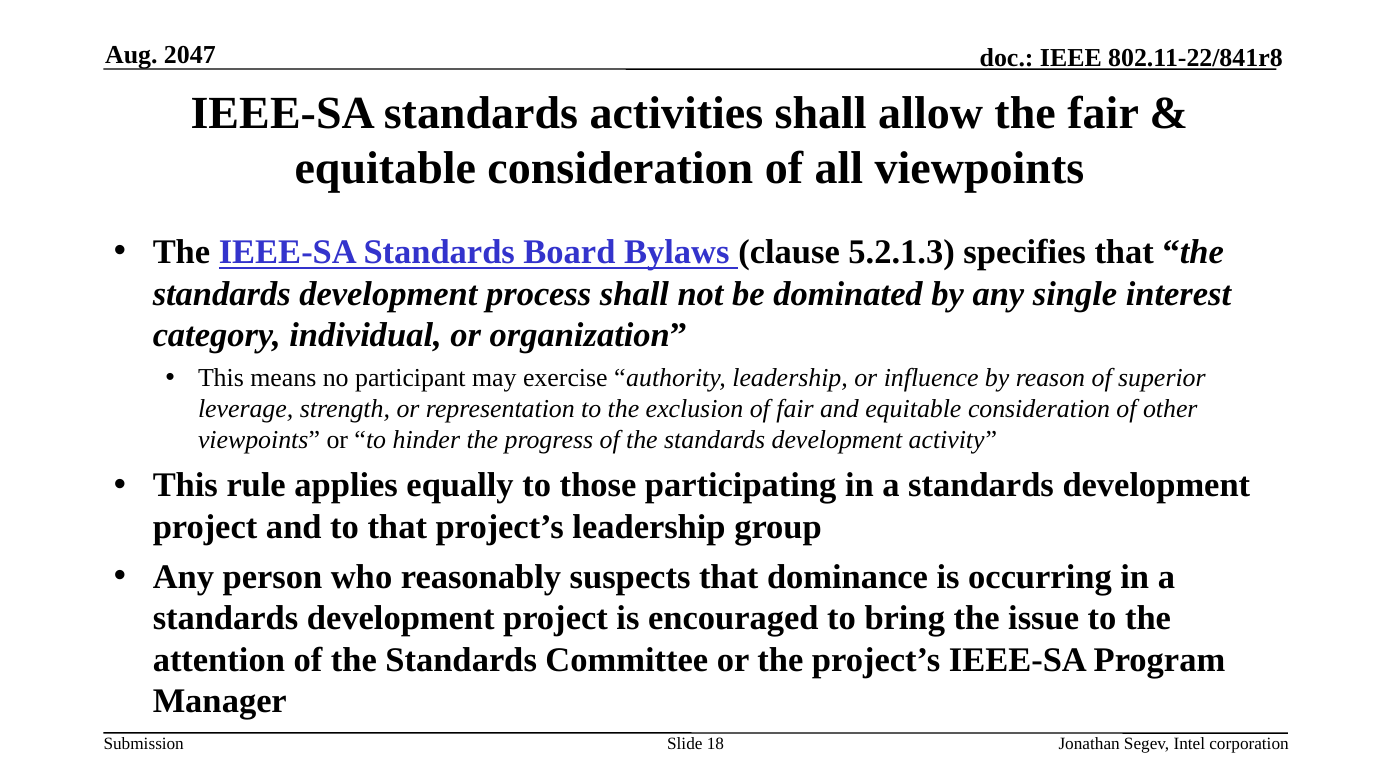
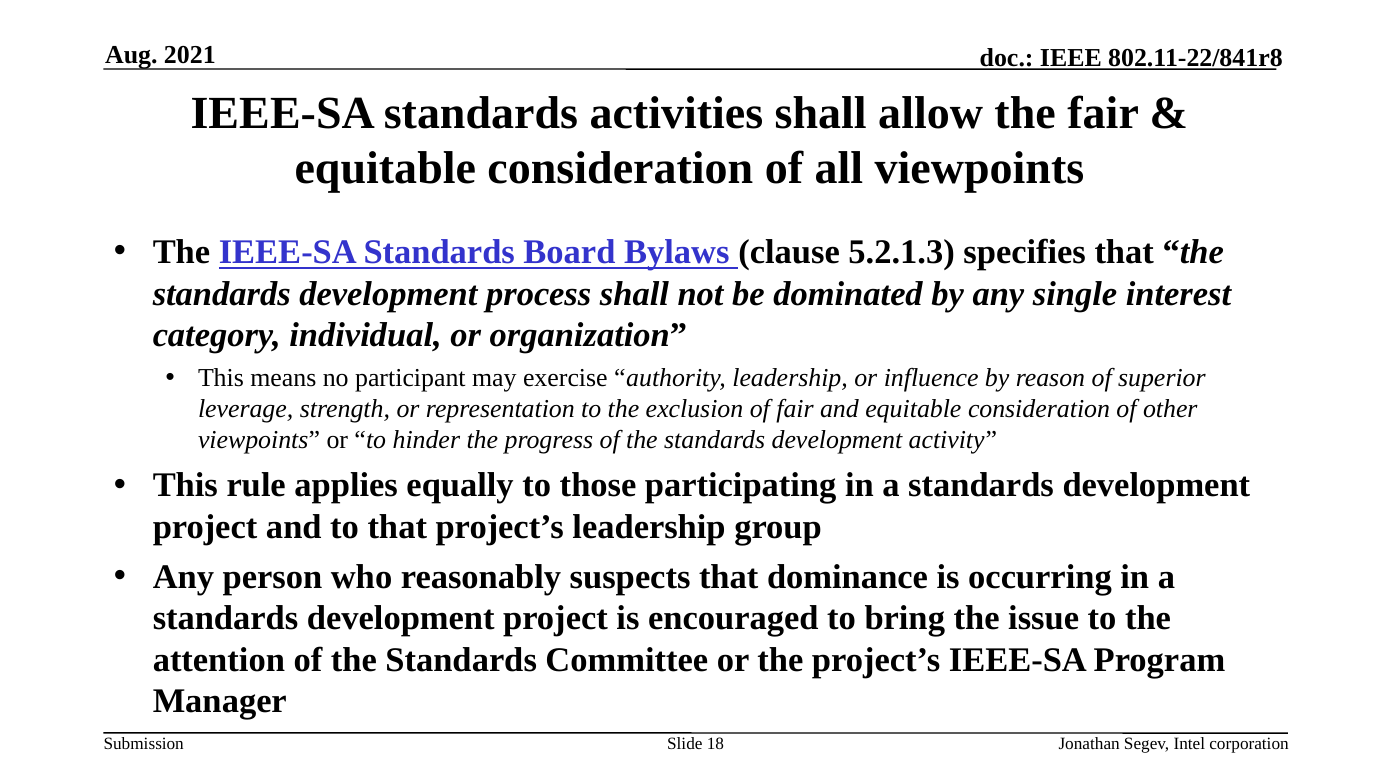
2047: 2047 -> 2021 (190, 55)
